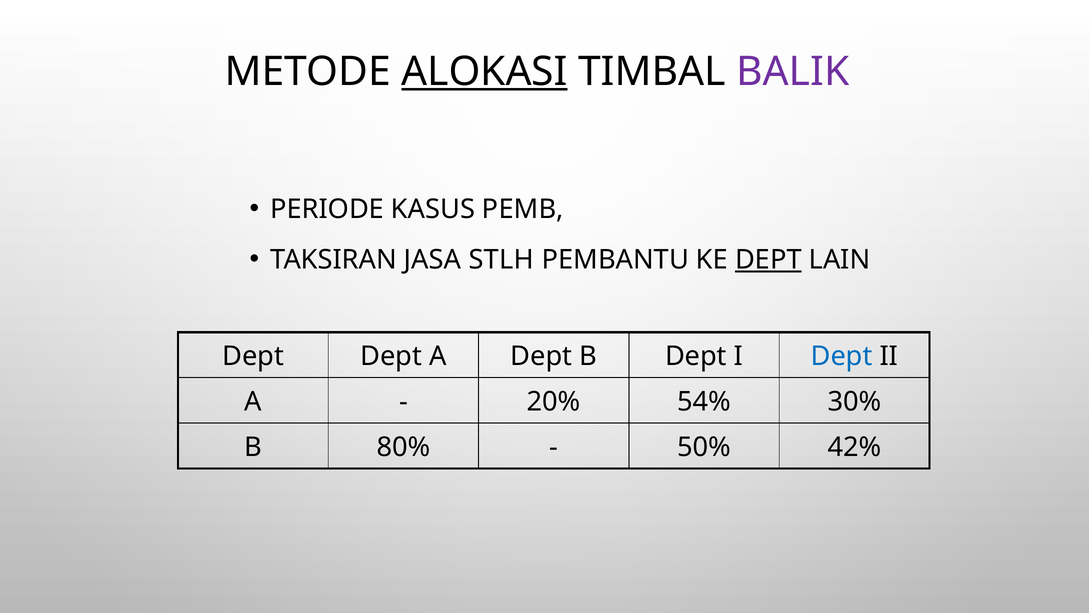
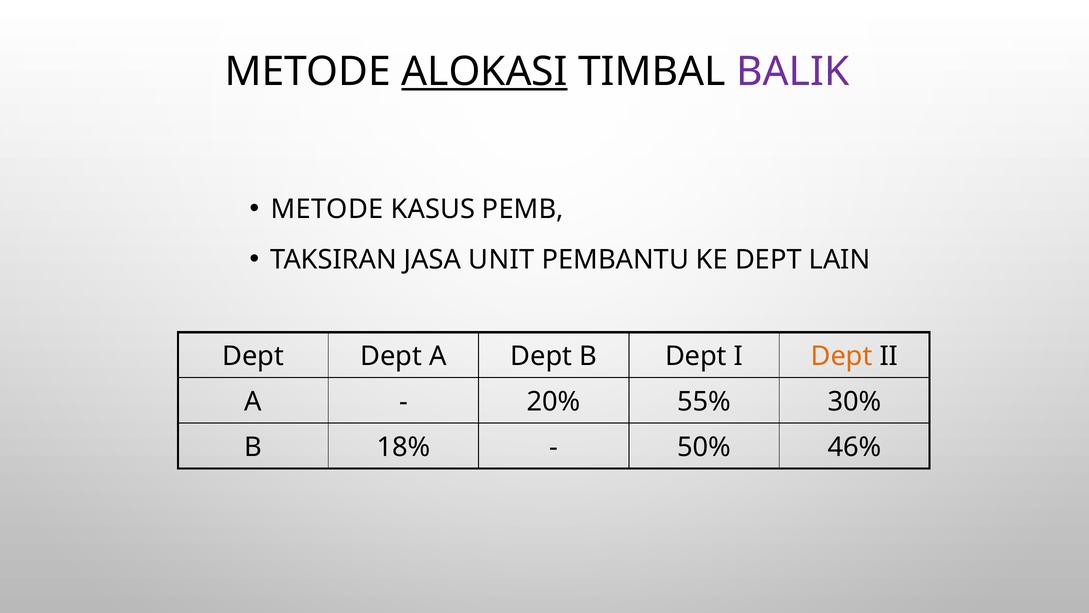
PERIODE: PERIODE -> METODE (327, 209)
STLH: STLH -> UNIT (501, 260)
DEPT underline: present -> none (768, 260)
Dept colour: blue -> orange (842, 356)
54%: 54% -> 55% (704, 402)
80%: 80% -> 18% (403, 447)
42%: 42% -> 46% (854, 447)
